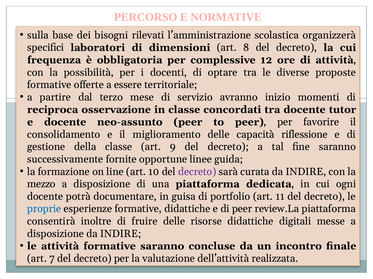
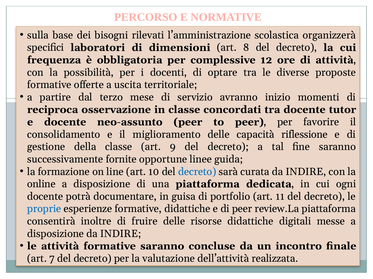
essere: essere -> uscita (128, 85)
decreto colour: purple -> blue (197, 172)
mezzo: mezzo -> online (41, 184)
